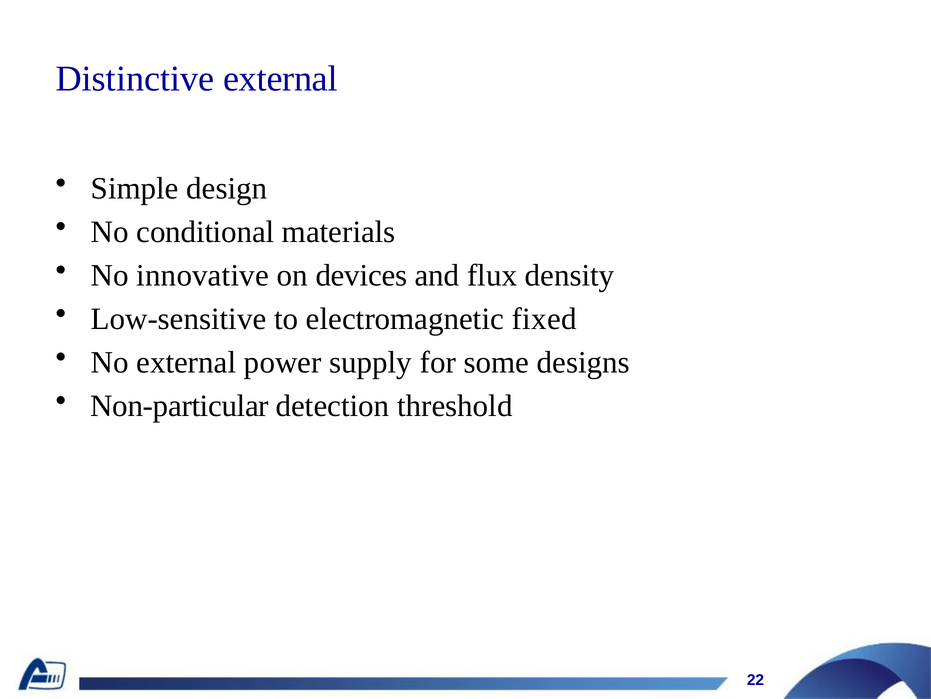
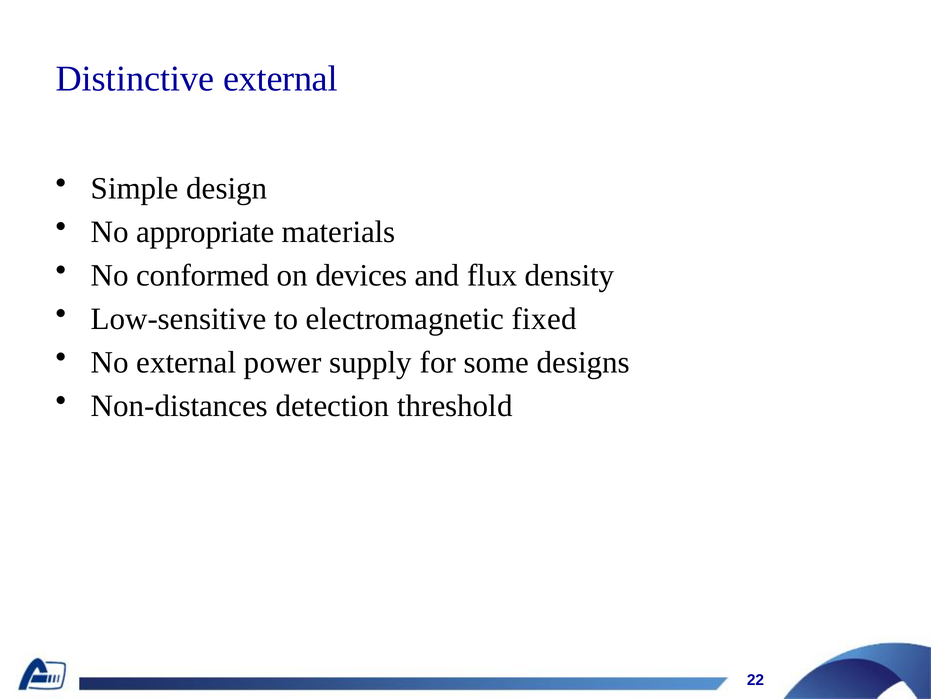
conditional: conditional -> appropriate (205, 232)
innovative: innovative -> conformed (203, 275)
Non-particular: Non-particular -> Non-distances (179, 406)
